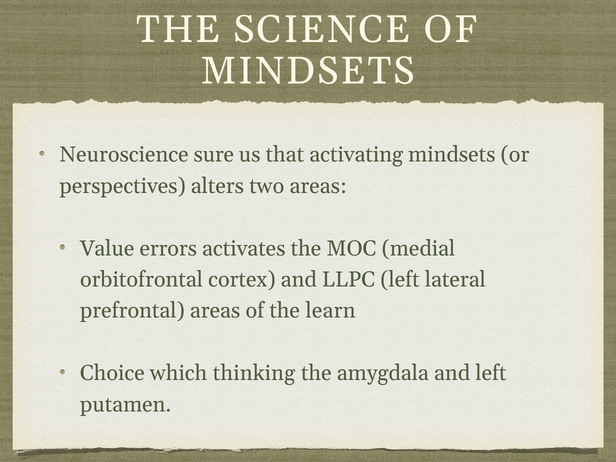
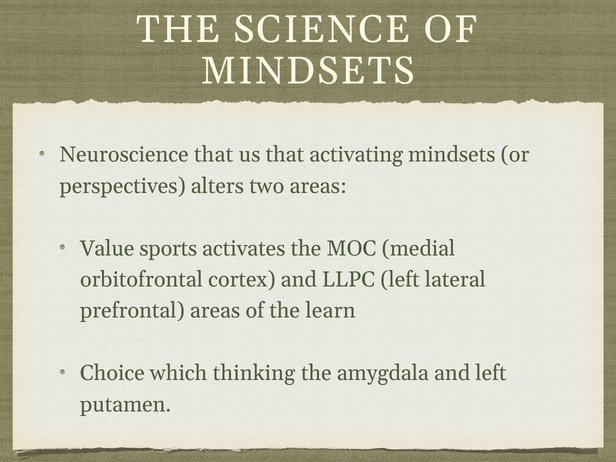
Neuroscience sure: sure -> that (214, 155)
errors: errors -> sports (168, 248)
